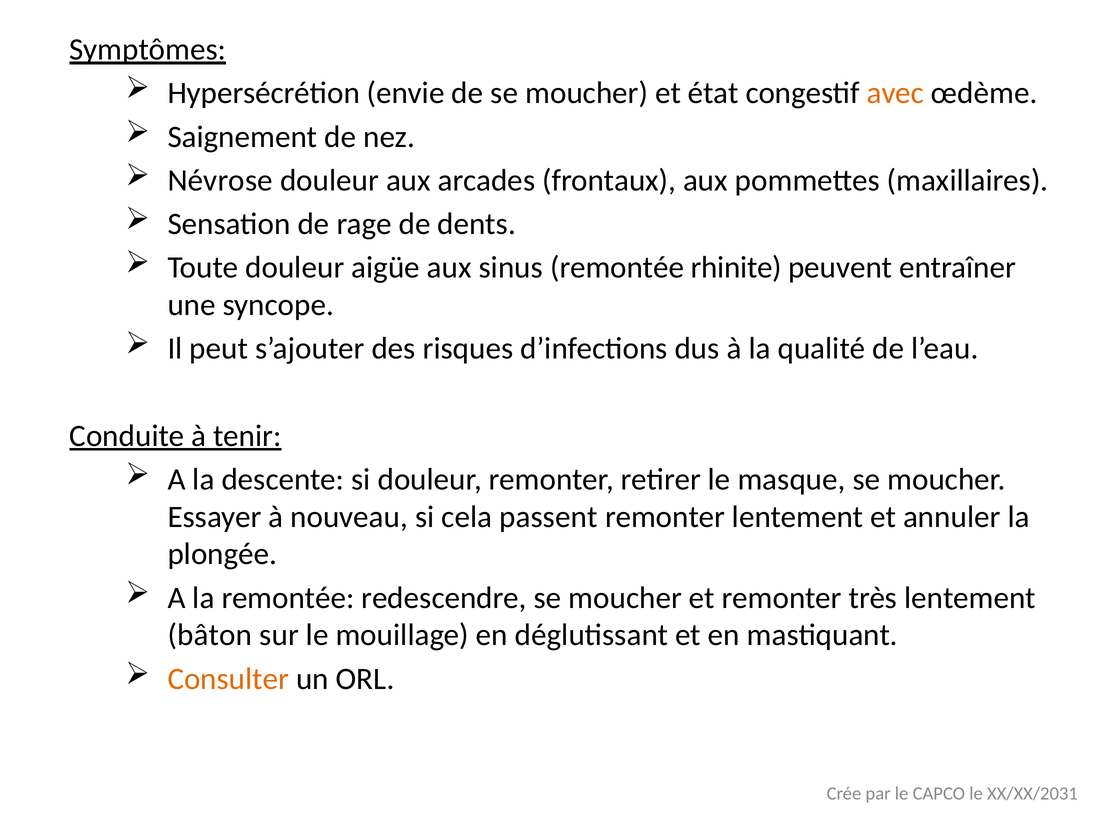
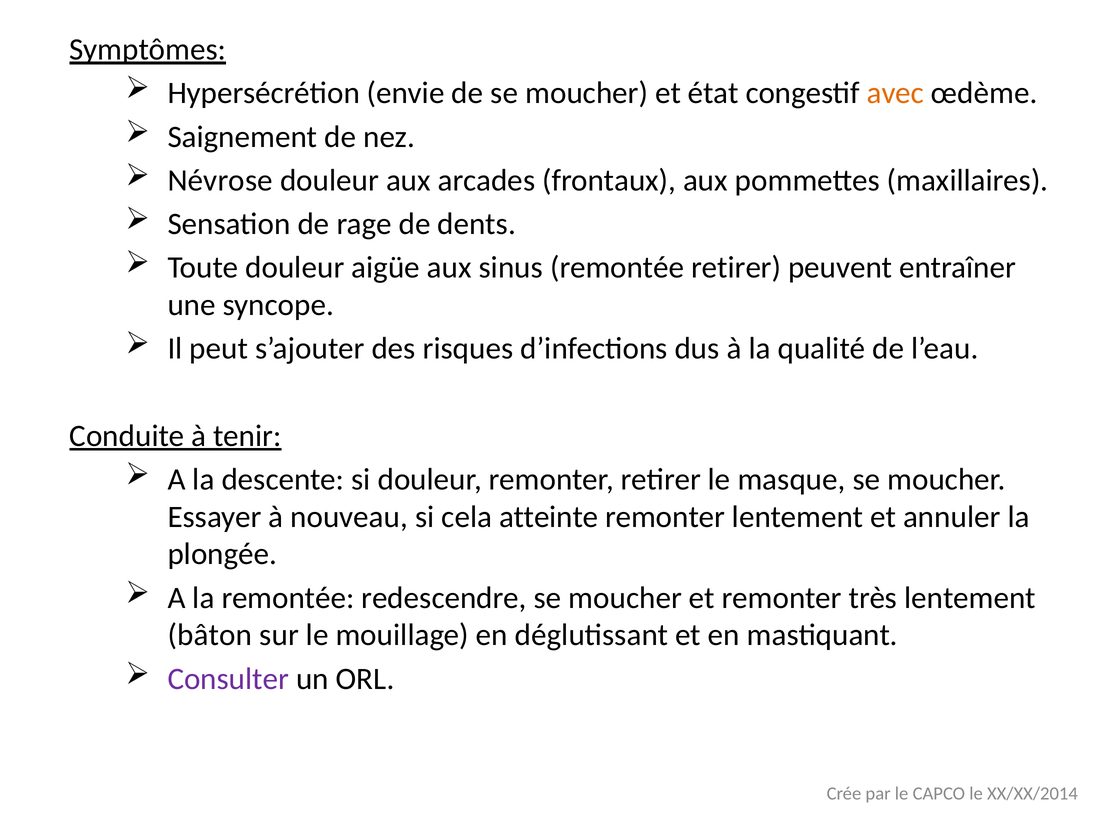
remontée rhinite: rhinite -> retirer (736, 268)
passent: passent -> atteinte (549, 517)
Consulter colour: orange -> purple (228, 679)
XX/XX/2031: XX/XX/2031 -> XX/XX/2014 (1032, 794)
